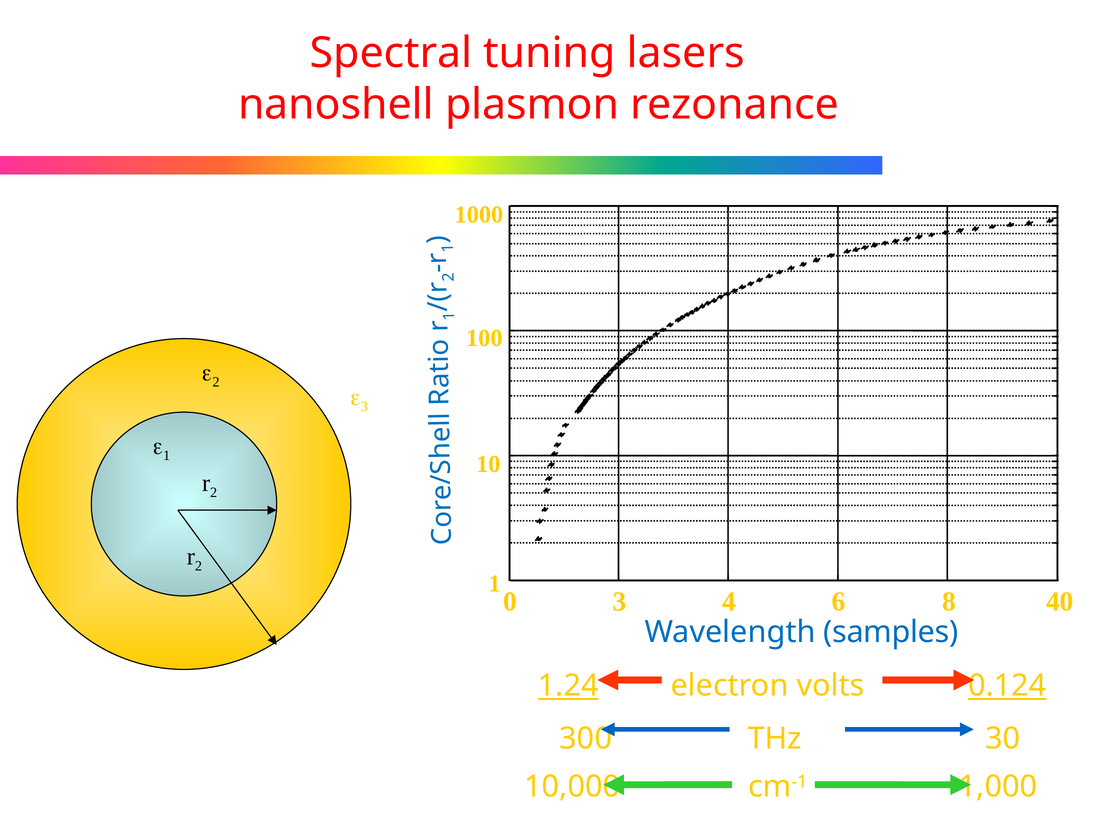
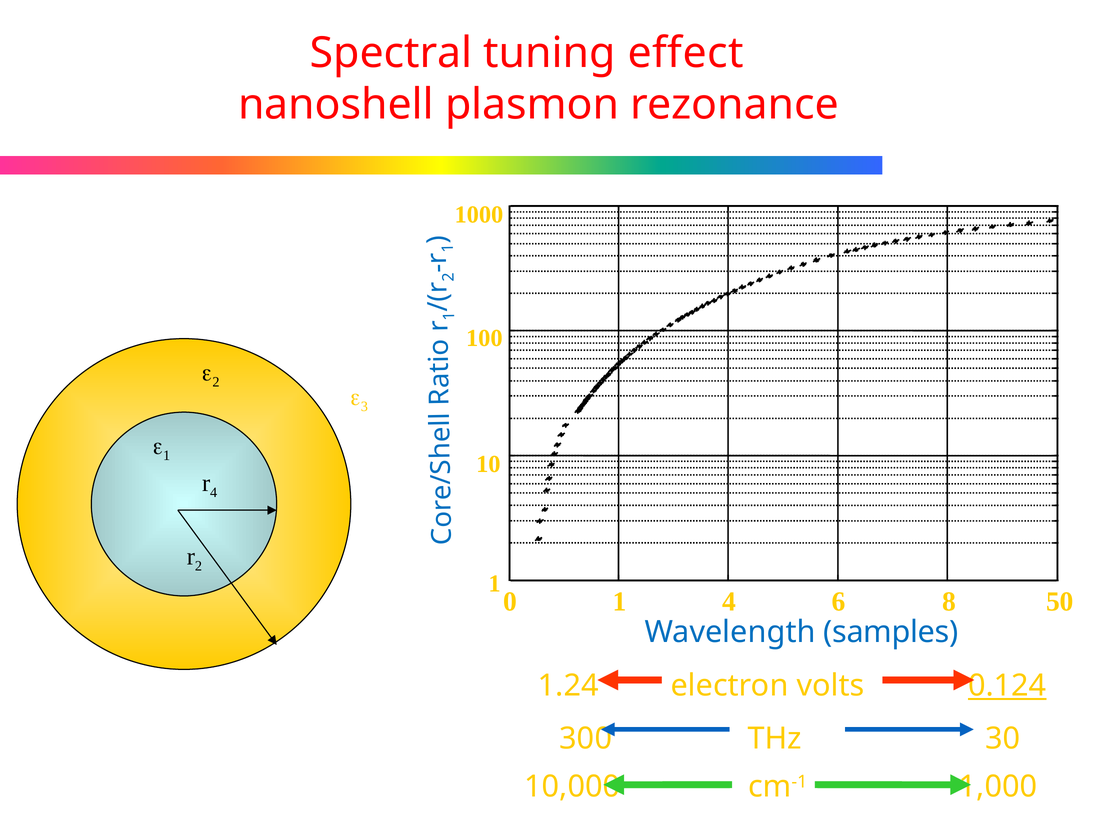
lasers: lasers -> effect (686, 53)
2: 2 -> 4 (214, 493)
0 3: 3 -> 1 (620, 602)
40: 40 -> 50 (1060, 602)
1.24 underline: present -> none (568, 686)
